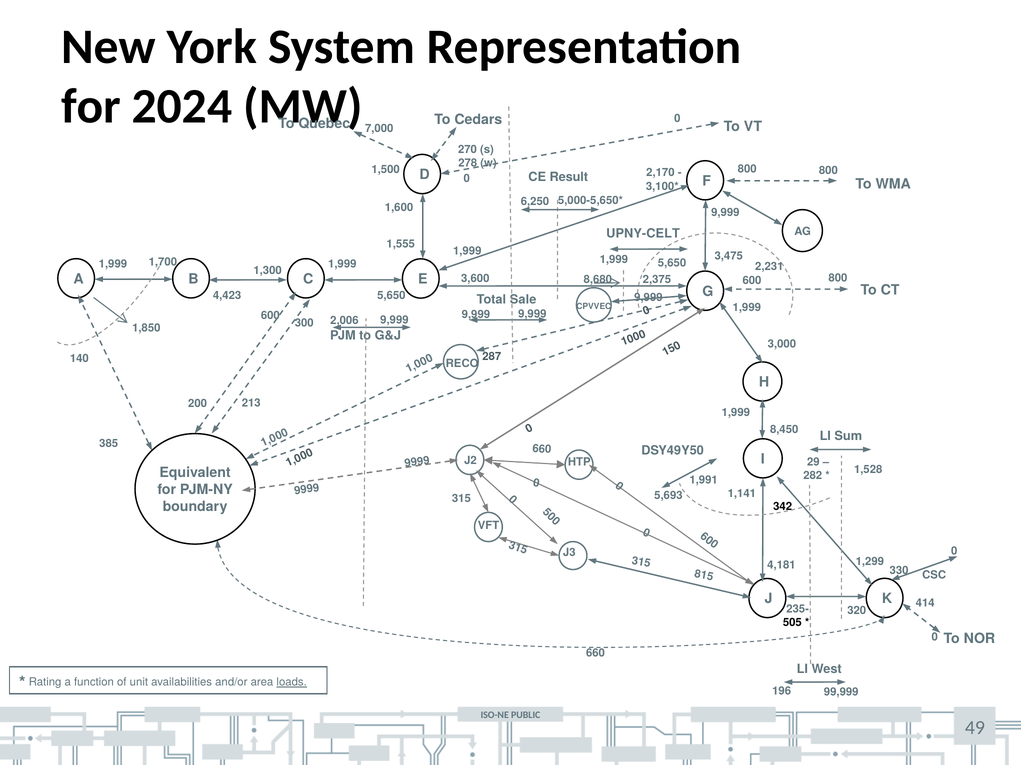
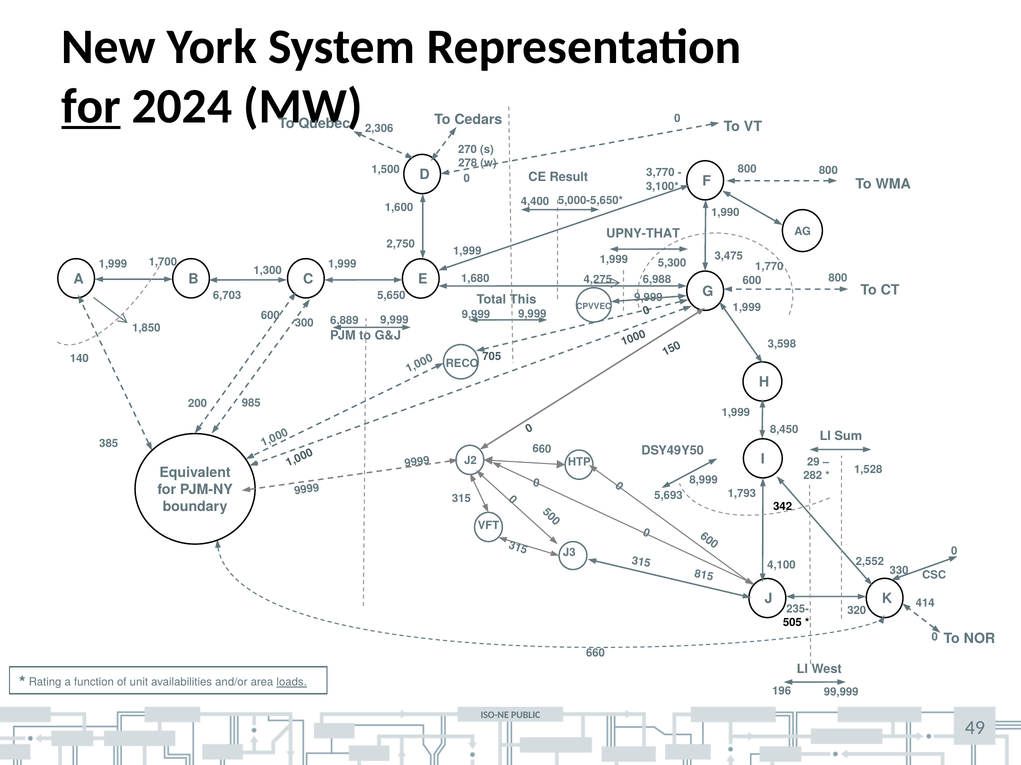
for underline: none -> present (91, 106)
7,000: 7,000 -> 2,306 (379, 129)
2,170: 2,170 -> 3,770 (660, 173)
6,250: 6,250 -> 4,400 (535, 202)
9,999: 9,999 -> 1,990 (725, 213)
UPNY-CELT: UPNY-CELT -> UPNY-THAT (643, 234)
1,555: 1,555 -> 2,750 (401, 244)
1,999 5,650: 5,650 -> 5,300 (672, 263)
2,231: 2,231 -> 1,770 (769, 267)
3,600: 3,600 -> 1,680 (475, 279)
8,680: 8,680 -> 4,275 (598, 280)
2,375: 2,375 -> 6,988 (657, 280)
4,423: 4,423 -> 6,703 (227, 296)
Sale: Sale -> This (523, 300)
2,006: 2,006 -> 6,889 (344, 321)
3,000: 3,000 -> 3,598 (782, 344)
287: 287 -> 705 (492, 357)
213: 213 -> 985 (251, 404)
1,991: 1,991 -> 8,999 (704, 481)
1,141: 1,141 -> 1,793 (742, 494)
1,299: 1,299 -> 2,552 (870, 562)
4,181: 4,181 -> 4,100 (781, 566)
